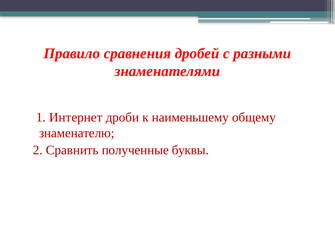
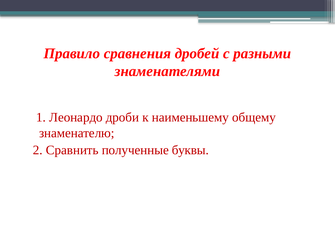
Интернет: Интернет -> Леонардо (76, 118)
